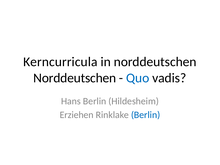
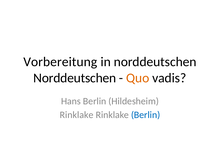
Kerncurricula: Kerncurricula -> Vorbereitung (60, 62)
Quo colour: blue -> orange (138, 78)
Erziehen: Erziehen -> Rinklake (77, 115)
